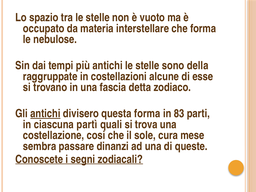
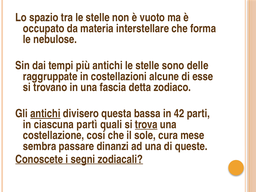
della: della -> delle (198, 66)
questa forma: forma -> bassa (147, 114)
83: 83 -> 42 (179, 114)
trova underline: none -> present (146, 124)
